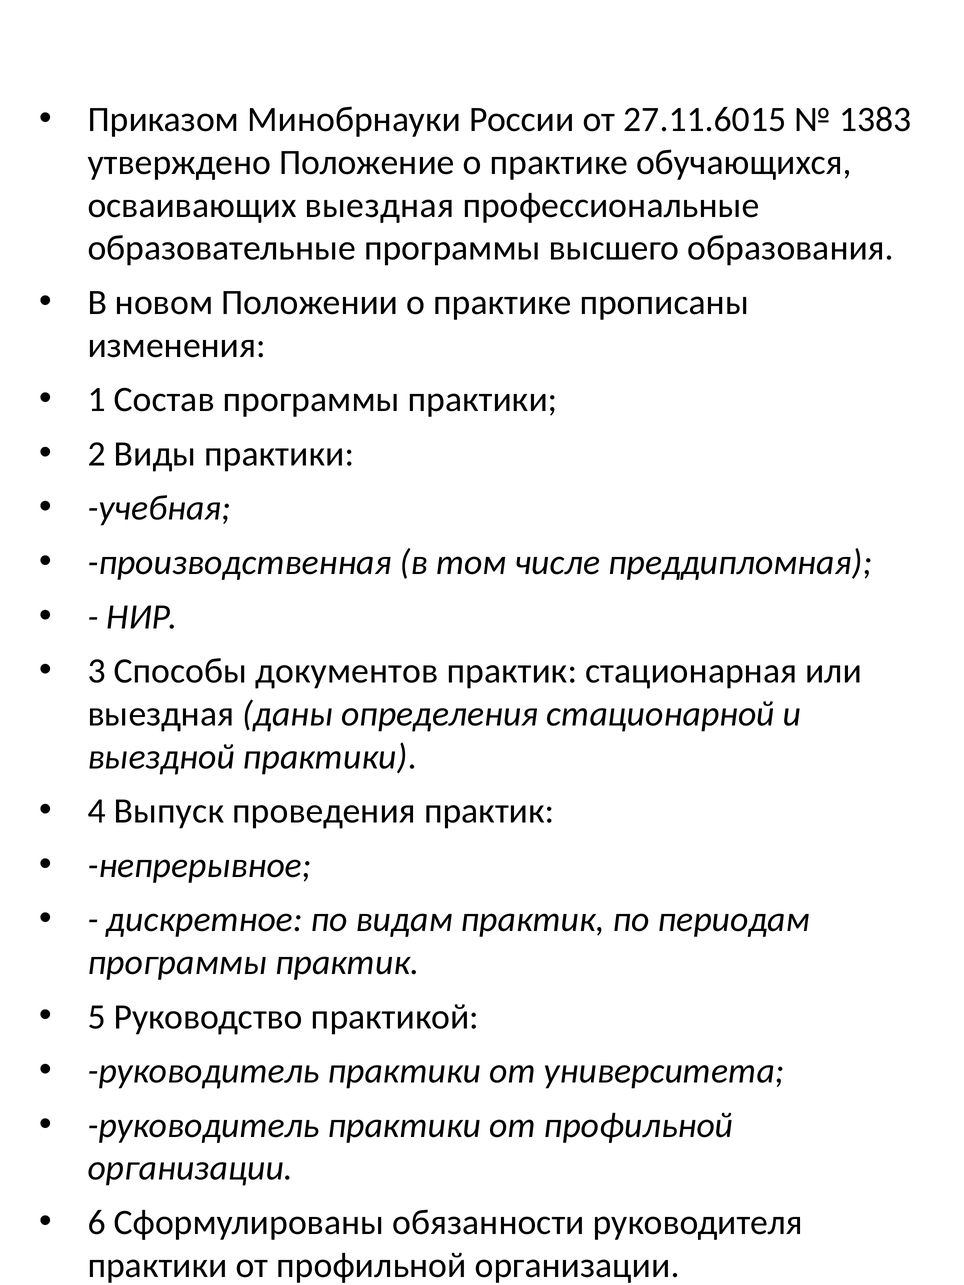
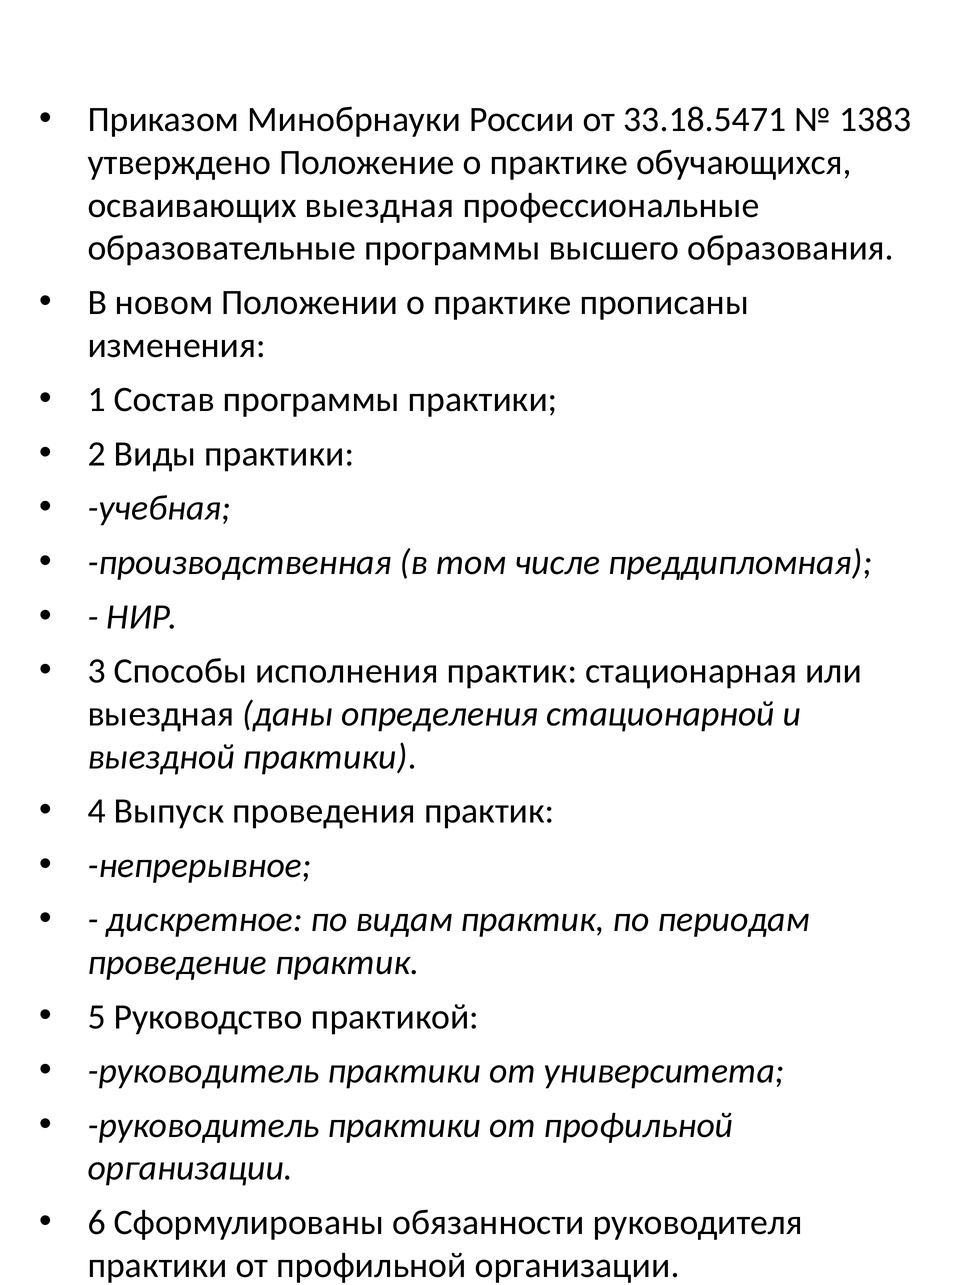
27.11.6015: 27.11.6015 -> 33.18.5471 (705, 120)
документов: документов -> исполнения (347, 671)
программы: программы -> проведение (177, 963)
